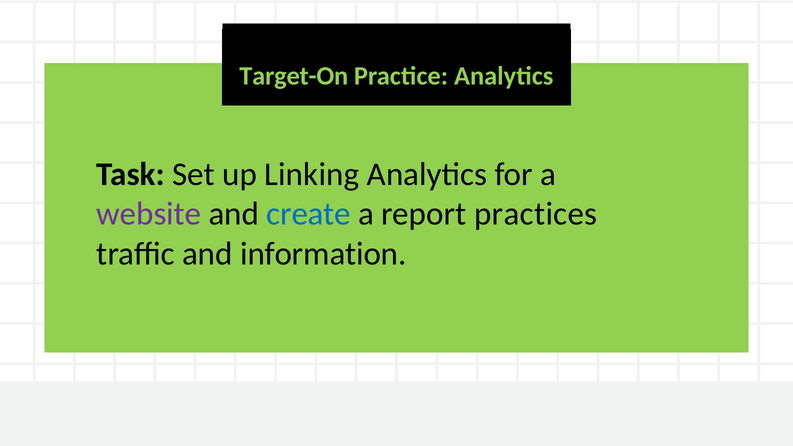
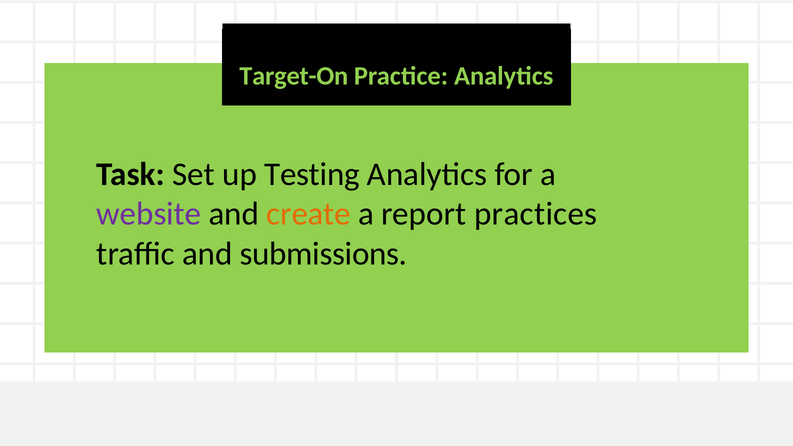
Linking: Linking -> Testing (312, 174)
create colour: blue -> orange (309, 214)
information: information -> submissions (323, 254)
